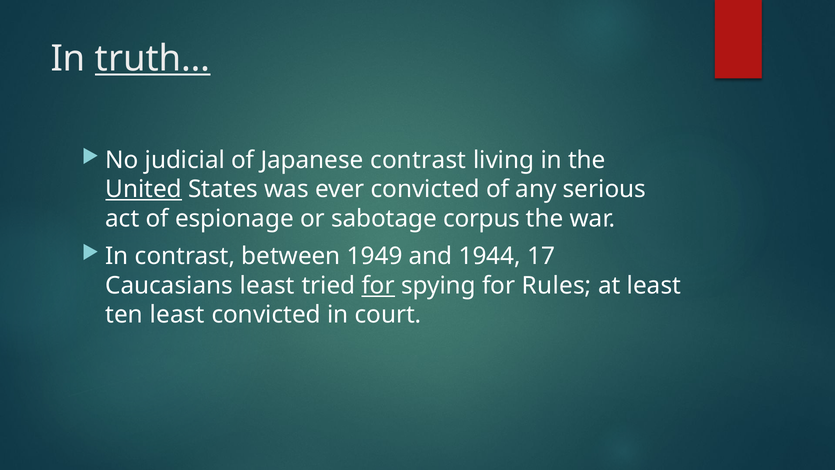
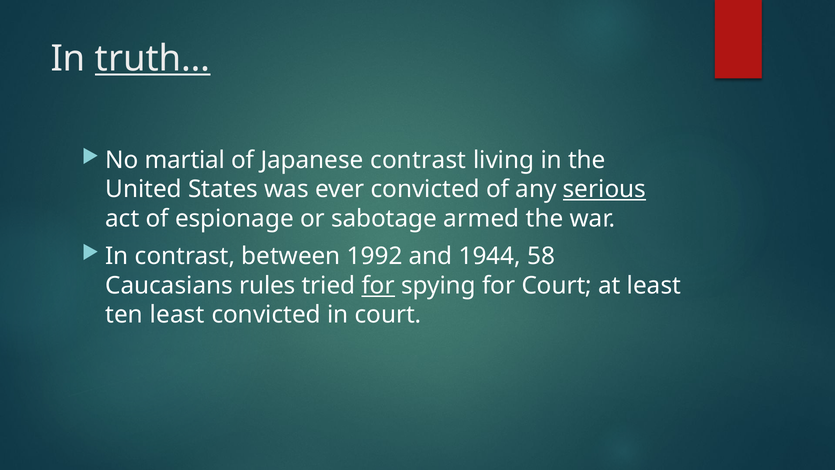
judicial: judicial -> martial (185, 160)
United underline: present -> none (144, 189)
serious underline: none -> present (604, 189)
corpus: corpus -> armed (481, 218)
1949: 1949 -> 1992 (375, 256)
17: 17 -> 58 (541, 256)
Caucasians least: least -> rules (267, 285)
for Rules: Rules -> Court (557, 285)
